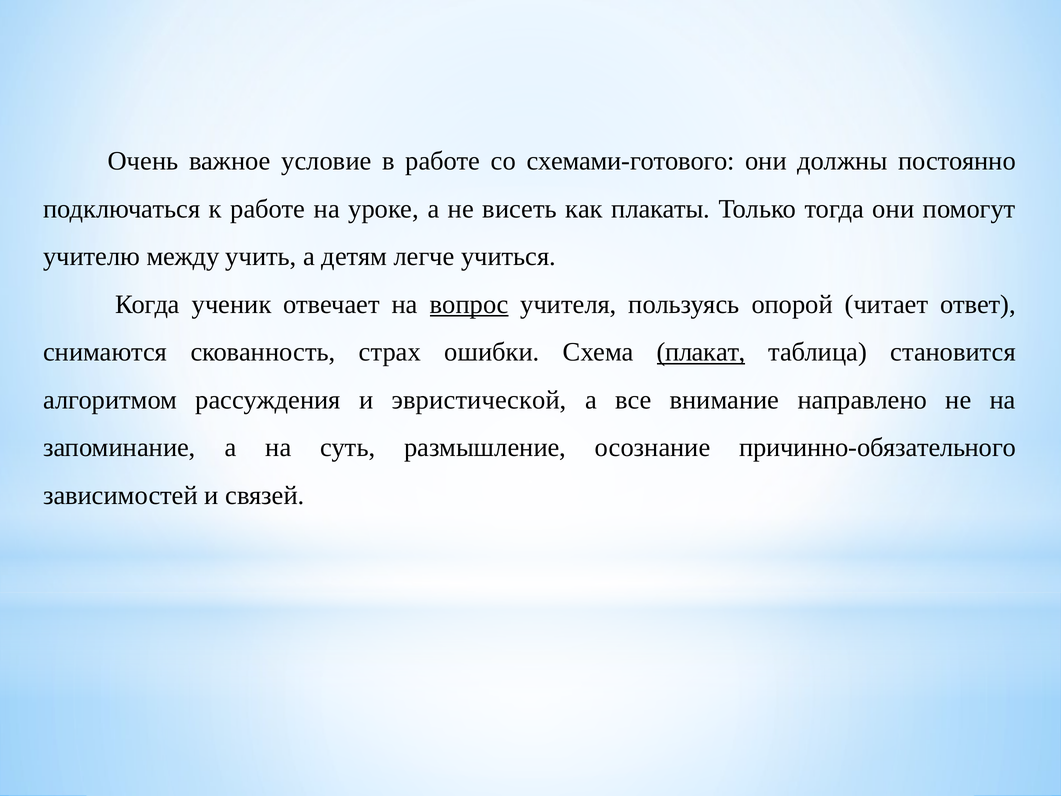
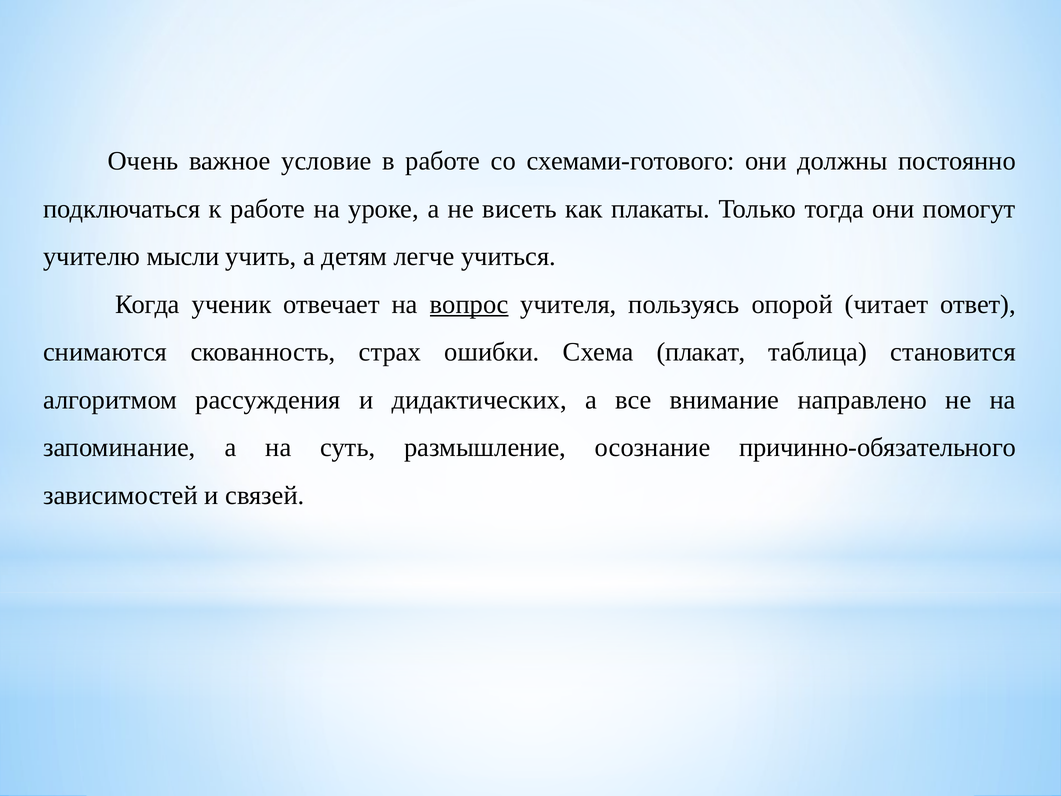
между: между -> мысли (183, 257)
плакат underline: present -> none (701, 352)
эвристической: эвристической -> дидактических (479, 400)
